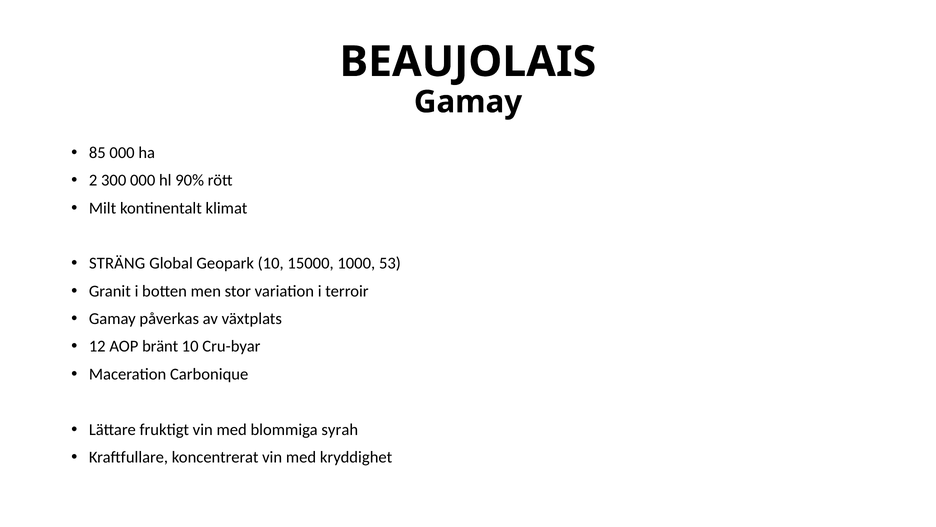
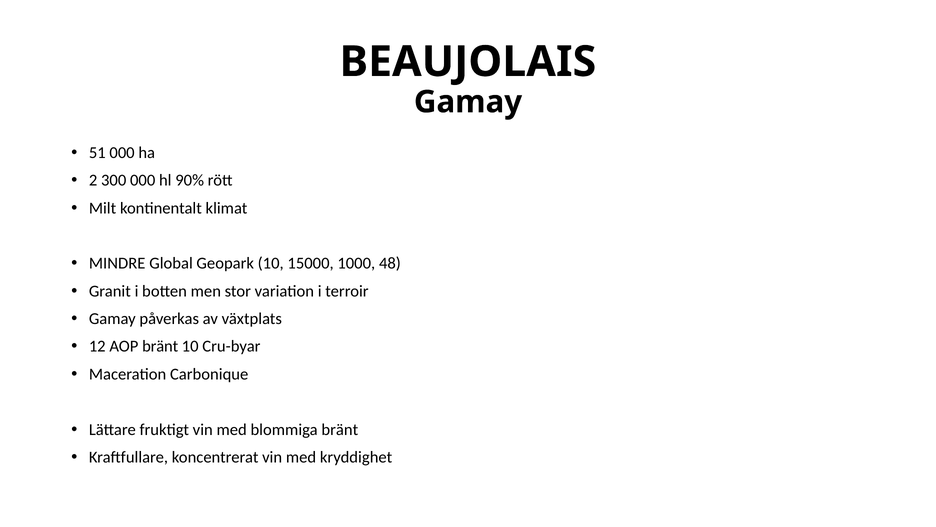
85: 85 -> 51 (97, 153)
STRÄNG: STRÄNG -> MINDRE (117, 263)
53: 53 -> 48 (390, 263)
blommiga syrah: syrah -> bränt (340, 429)
